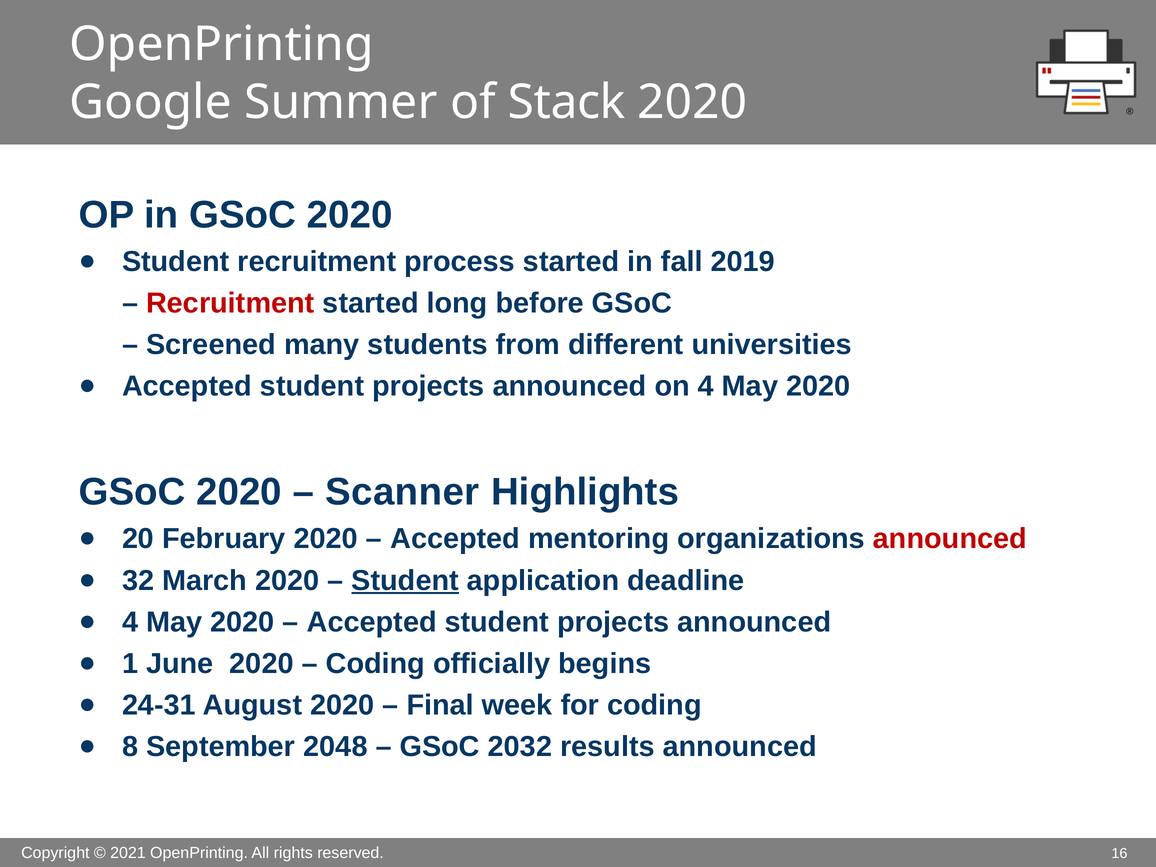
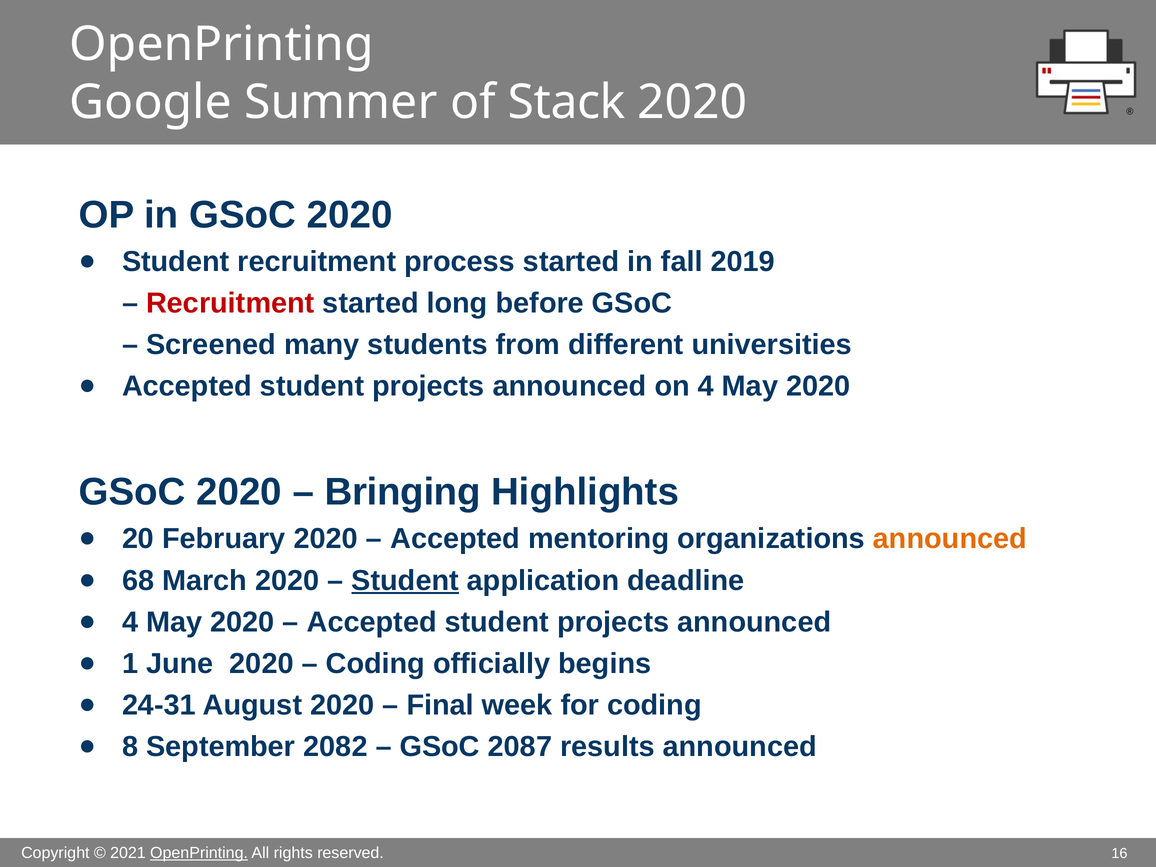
Scanner: Scanner -> Bringing (403, 492)
announced colour: red -> orange (950, 539)
32: 32 -> 68 (138, 581)
2048: 2048 -> 2082 (335, 747)
2032: 2032 -> 2087 (520, 747)
OpenPrinting underline: none -> present (199, 853)
